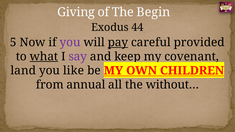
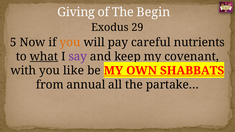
44: 44 -> 29 (137, 27)
you colour: purple -> orange (70, 42)
pay underline: present -> none (118, 42)
provided: provided -> nutrients (199, 42)
land: land -> with (23, 71)
CHILDREN: CHILDREN -> SHABBATS (192, 71)
without…: without… -> partake… (172, 85)
